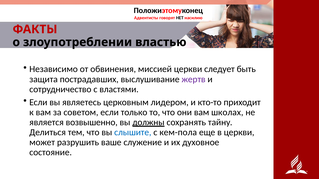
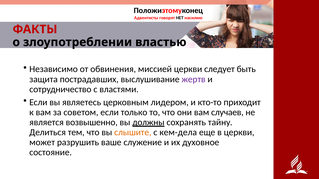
школах: школах -> случаев (227, 113)
слышите colour: blue -> orange (133, 133)
кем-пола: кем-пола -> кем-дела (178, 133)
